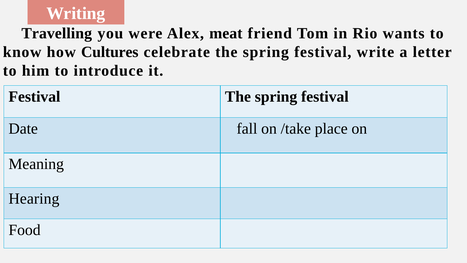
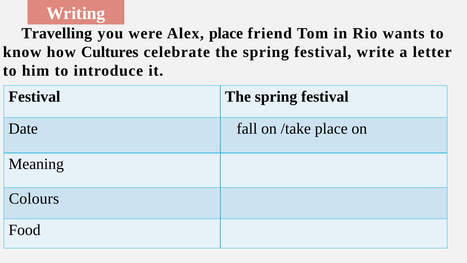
Alex meat: meat -> place (226, 33)
Hearing: Hearing -> Colours (34, 198)
